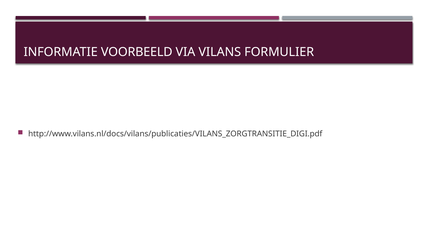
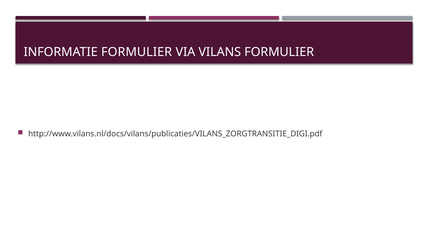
INFORMATIE VOORBEELD: VOORBEELD -> FORMULIER (137, 52)
